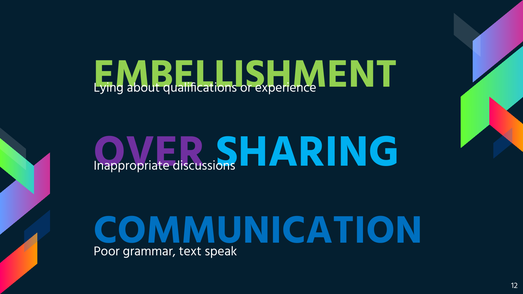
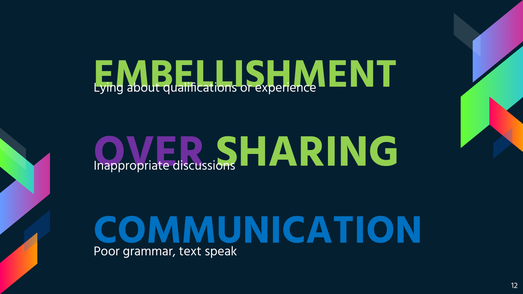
SHARING colour: light blue -> light green (308, 152)
